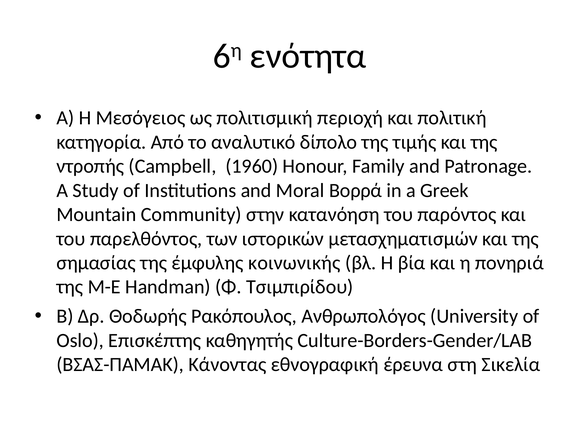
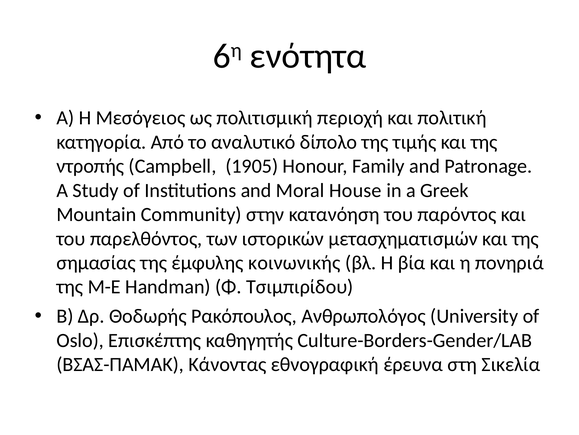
1960: 1960 -> 1905 (252, 166)
Βορρά: Βορρά -> House (355, 190)
